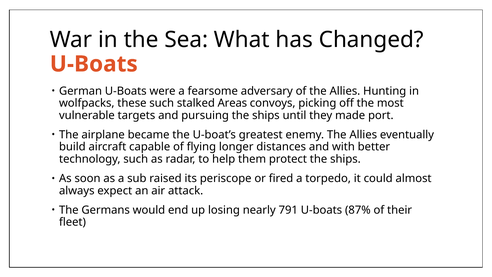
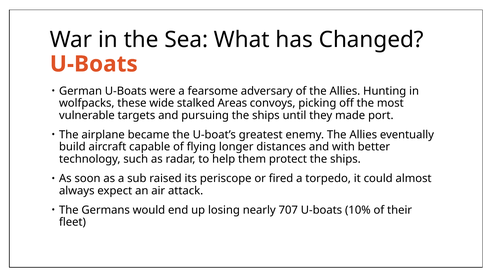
these such: such -> wide (162, 103)
791: 791 -> 707 (288, 210)
87%: 87% -> 10% (358, 210)
